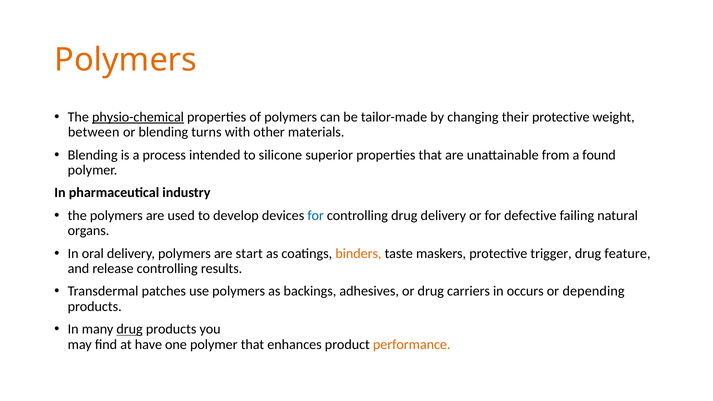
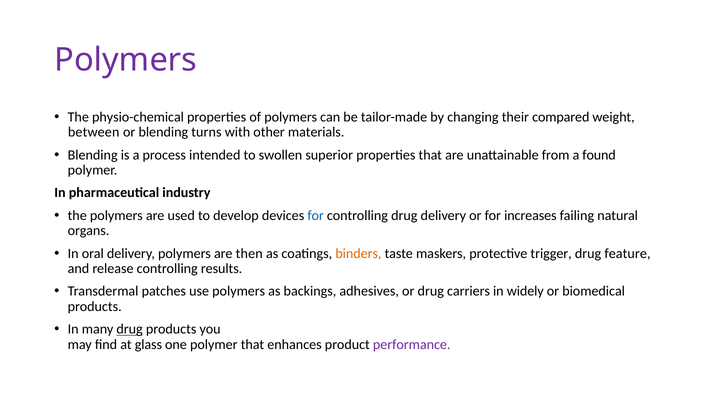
Polymers colour: orange -> purple (126, 60)
physio-chemical underline: present -> none (138, 117)
their protective: protective -> compared (561, 117)
silicone: silicone -> swollen (280, 155)
defective: defective -> increases (530, 215)
start: start -> then (249, 253)
occurs: occurs -> widely (525, 291)
depending: depending -> biomedical (594, 291)
have: have -> glass (148, 344)
performance colour: orange -> purple (412, 344)
